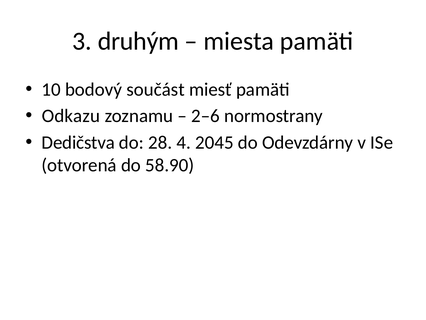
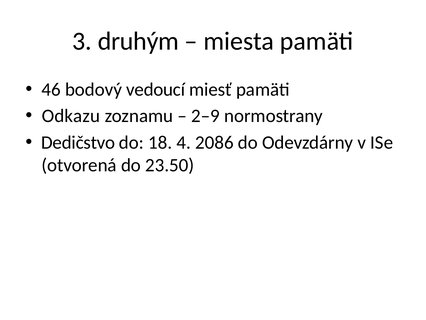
10: 10 -> 46 (51, 89)
součást: součást -> vedoucí (156, 89)
2–6: 2–6 -> 2–9 (206, 116)
Dedičstva: Dedičstva -> Dedičstvo (78, 142)
28: 28 -> 18 (160, 142)
2045: 2045 -> 2086 (214, 142)
58.90: 58.90 -> 23.50 (170, 165)
